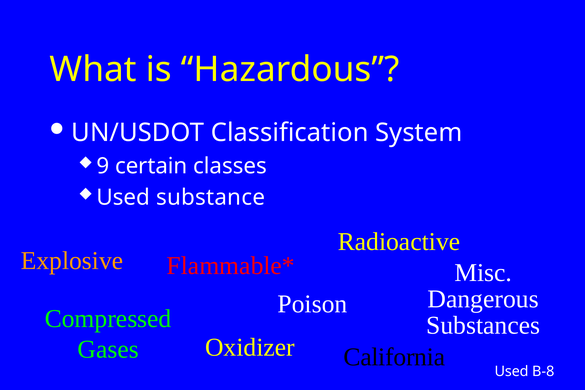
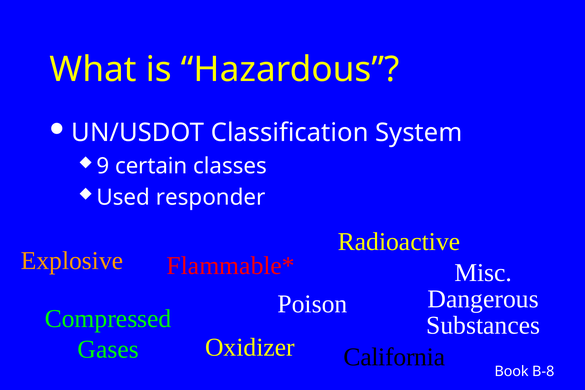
substance: substance -> responder (211, 197)
Used: Used -> Book (512, 371)
